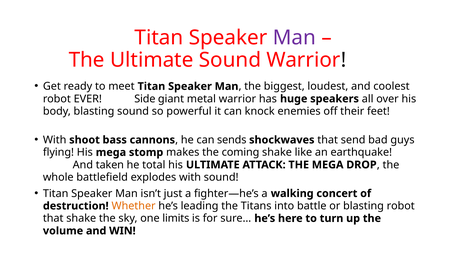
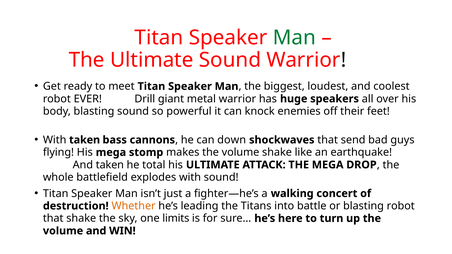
Man colour: purple -> green (294, 38)
Side: Side -> Drill (145, 99)
With shoot: shoot -> taken (85, 140)
sends: sends -> down (232, 140)
makes the coming: coming -> volume (241, 152)
